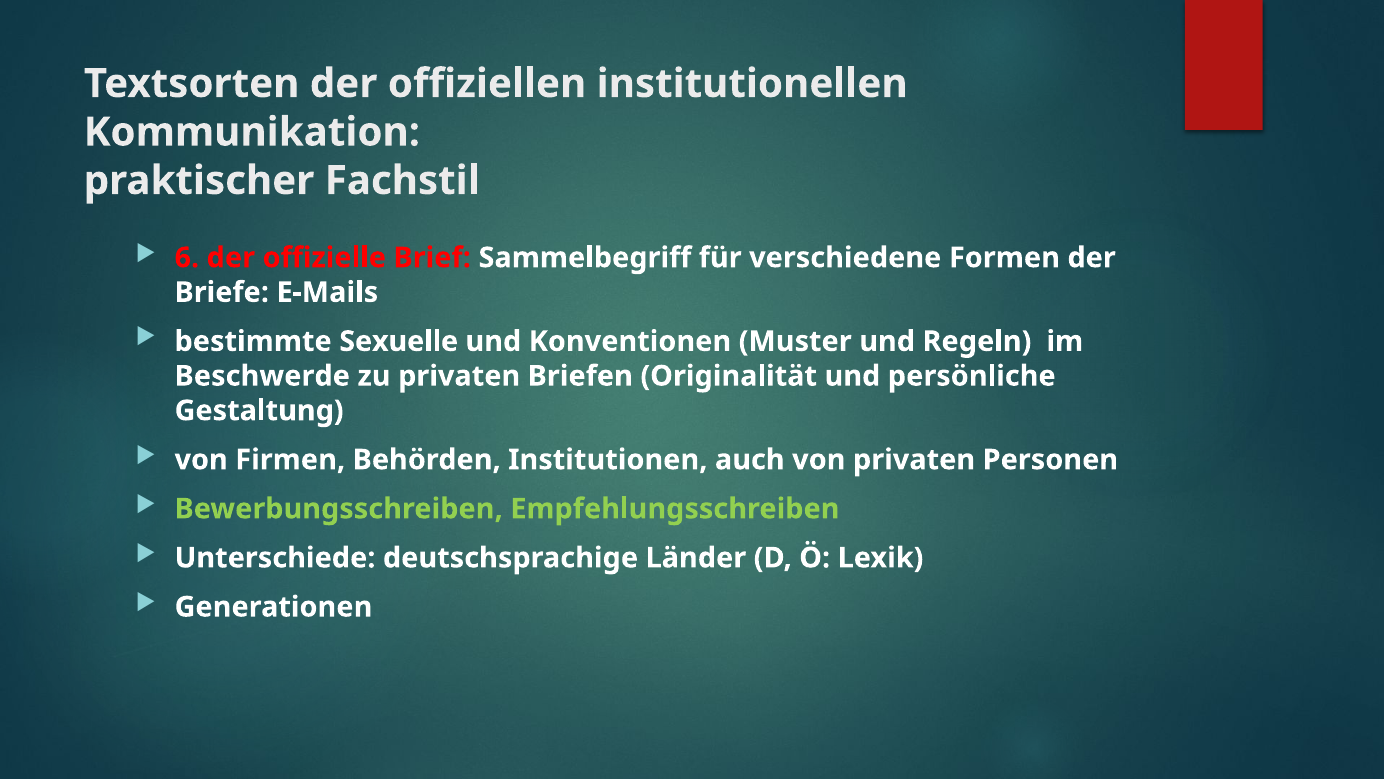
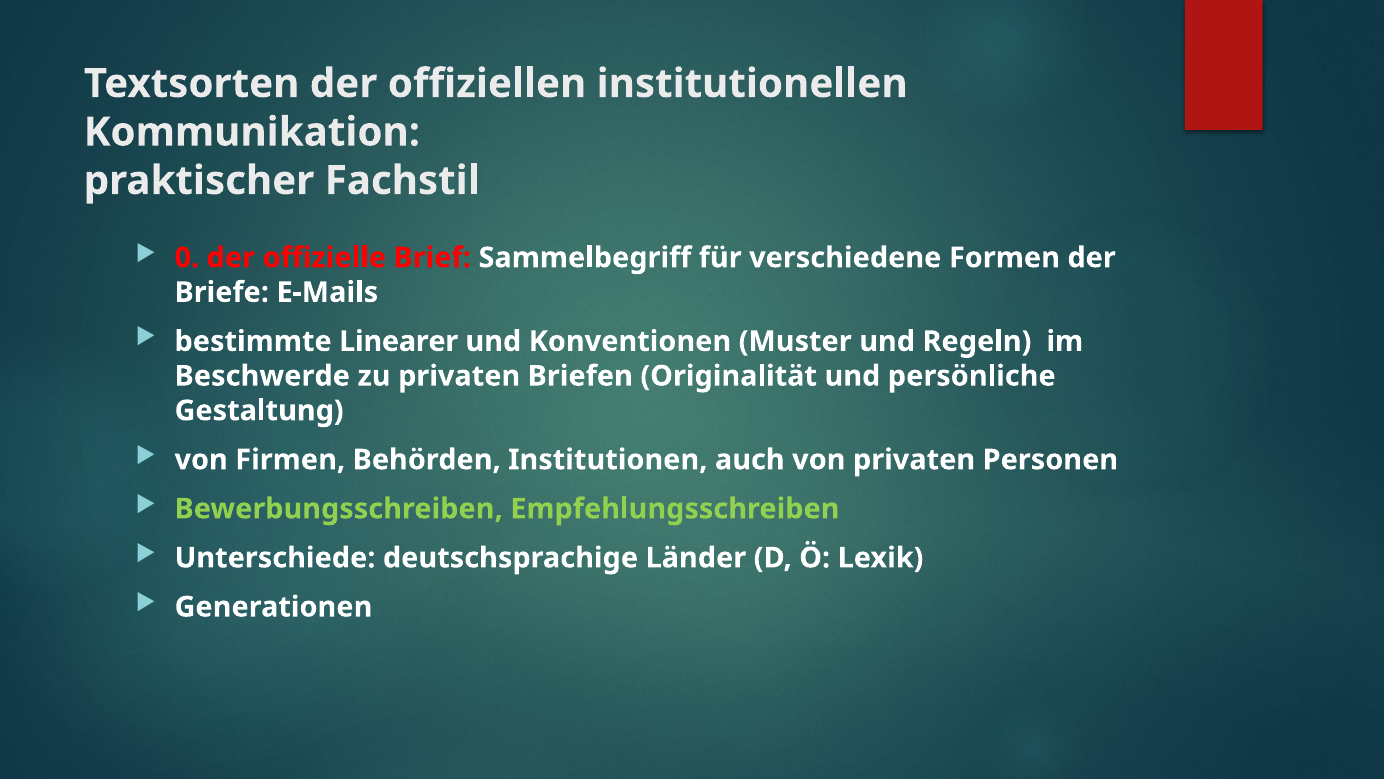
6: 6 -> 0 (187, 258)
Sexuelle: Sexuelle -> Linearer (399, 341)
